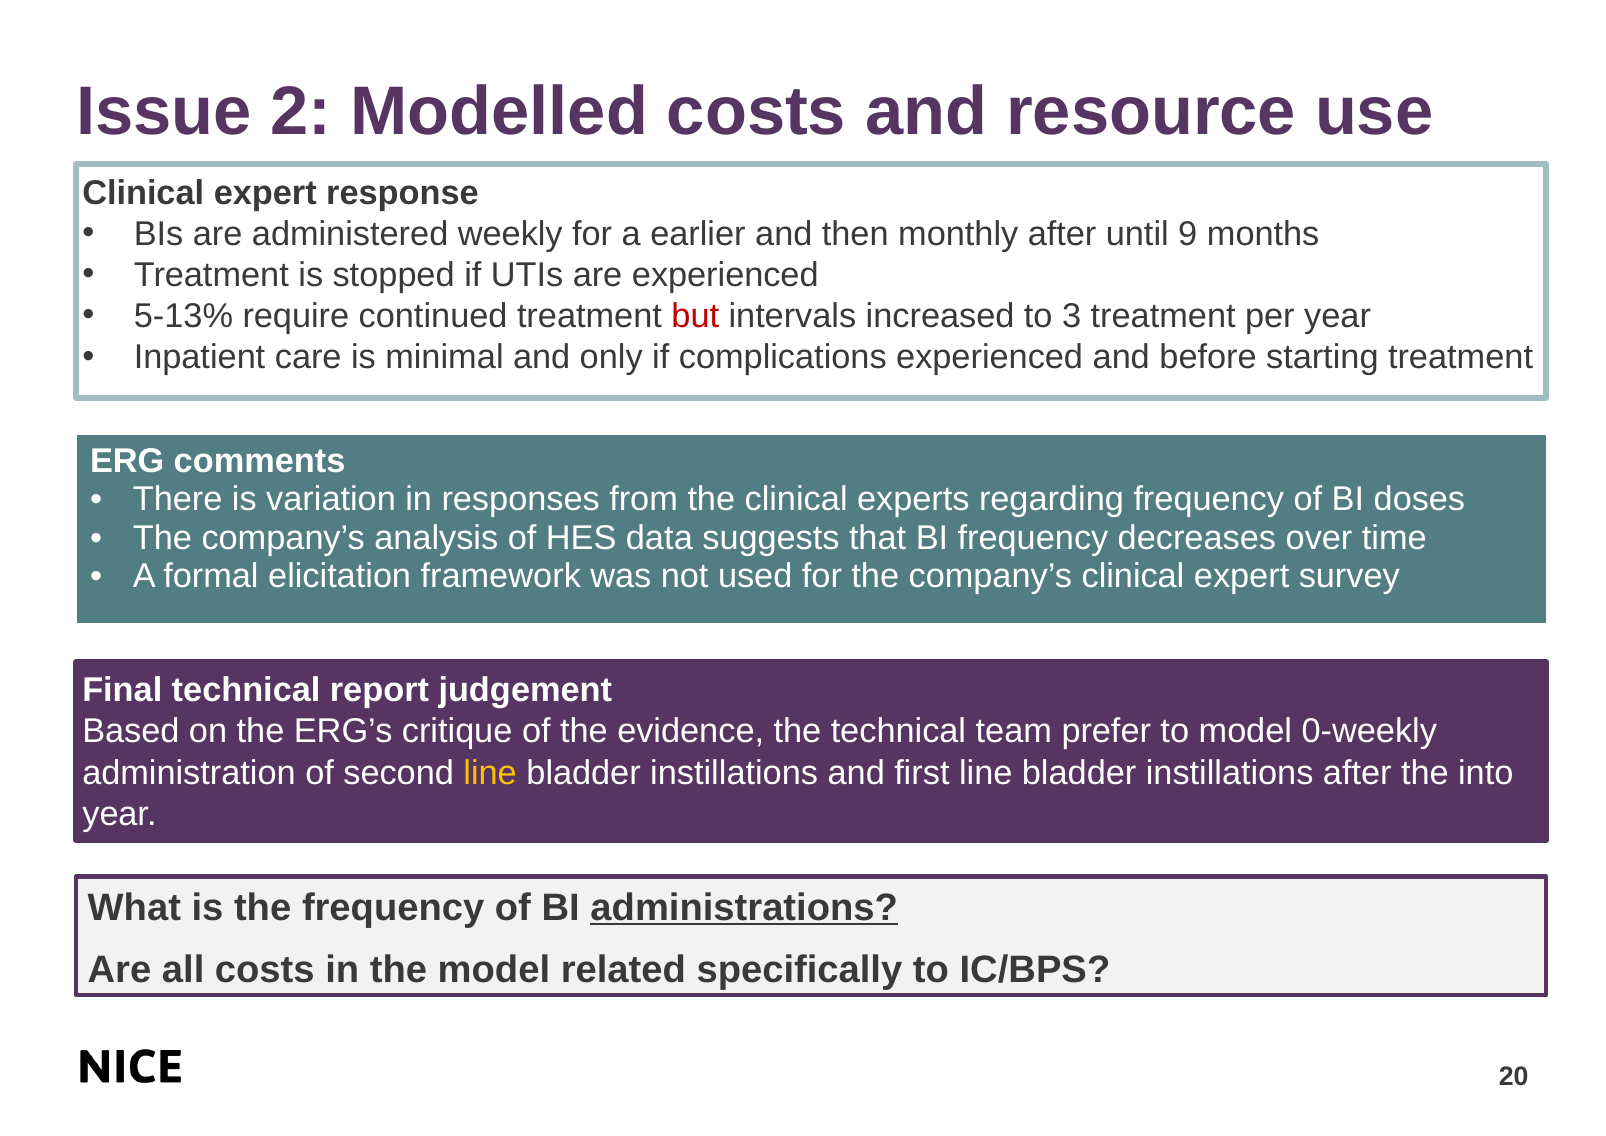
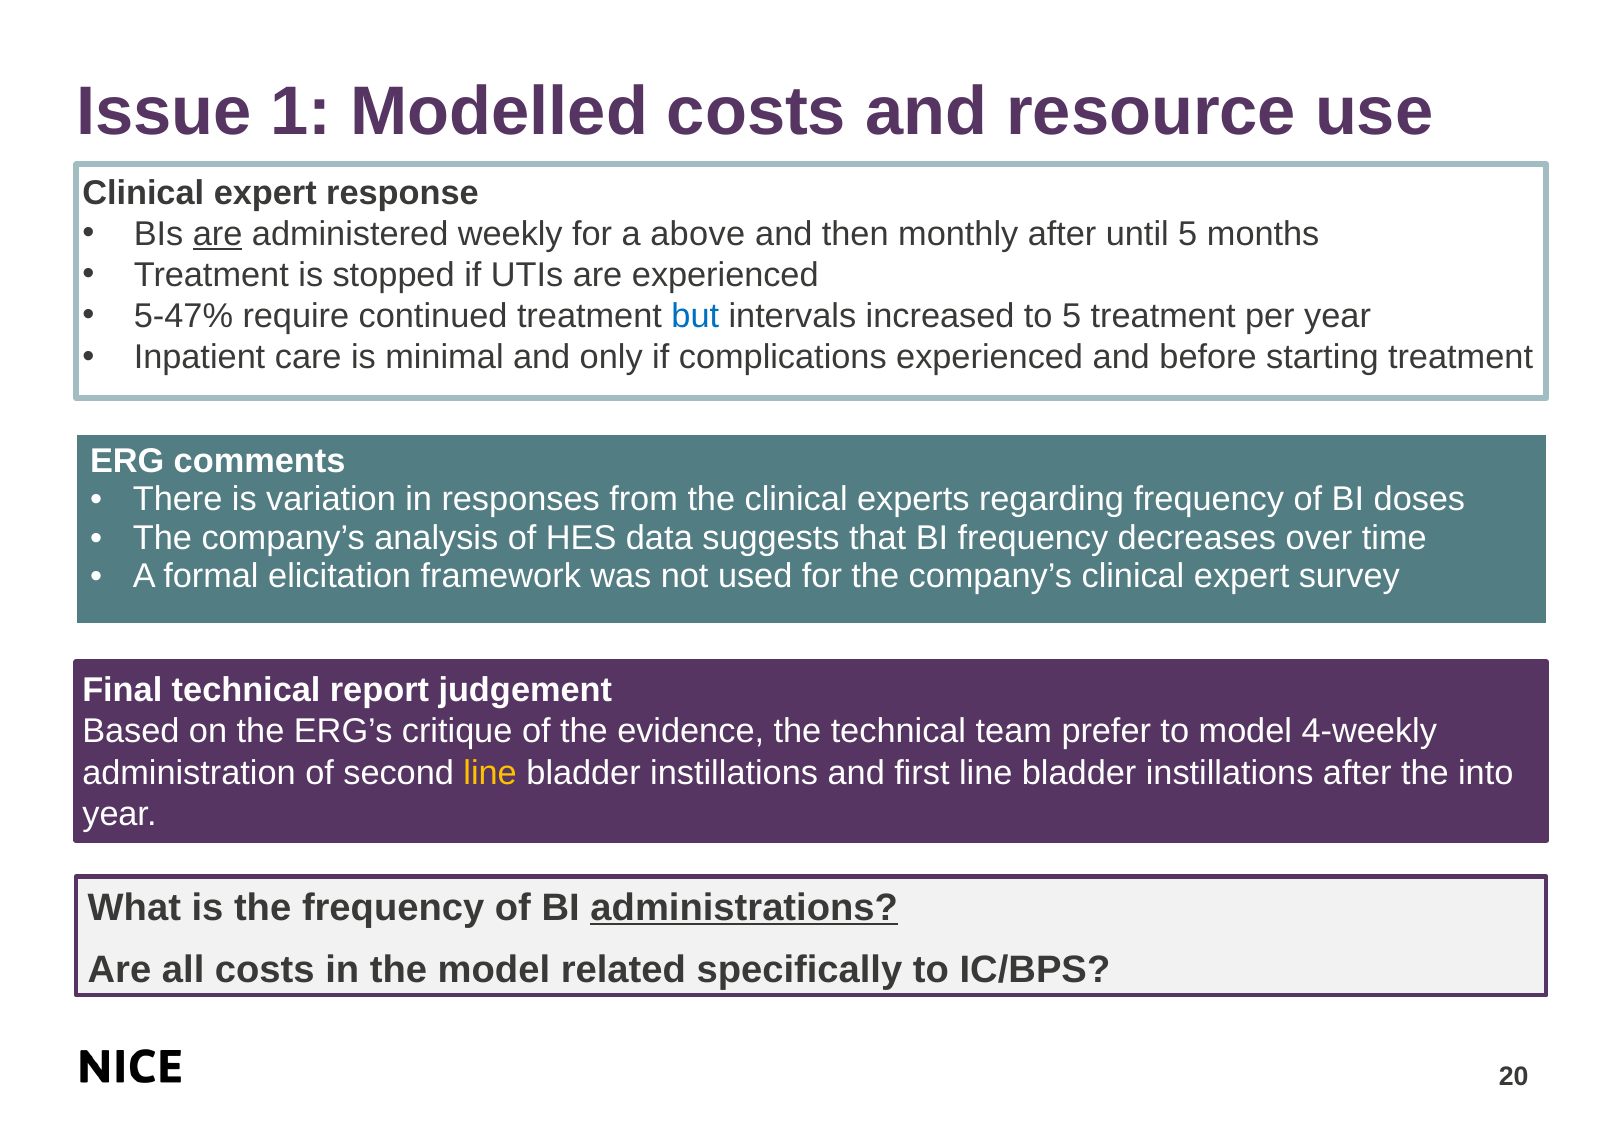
2: 2 -> 1 (301, 112)
are underline: none -> present (218, 234)
earlier: earlier -> above (698, 234)
until 9: 9 -> 5 (1188, 234)
5-13%: 5-13% -> 5-47% (183, 316)
but colour: red -> blue (695, 316)
to 3: 3 -> 5 (1072, 316)
0-weekly: 0-weekly -> 4-weekly (1369, 731)
